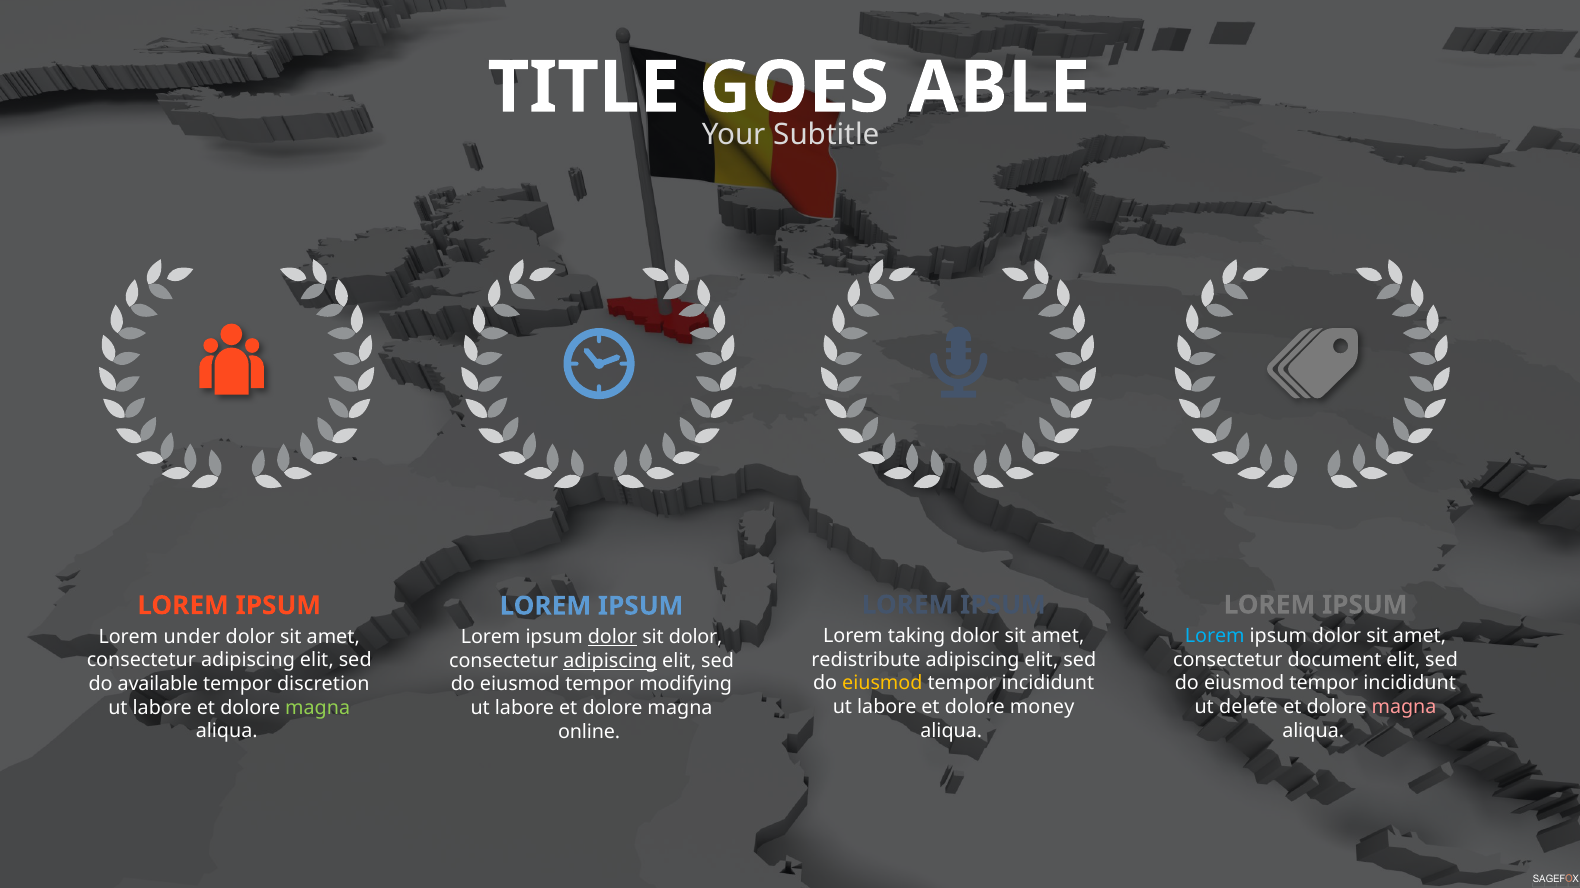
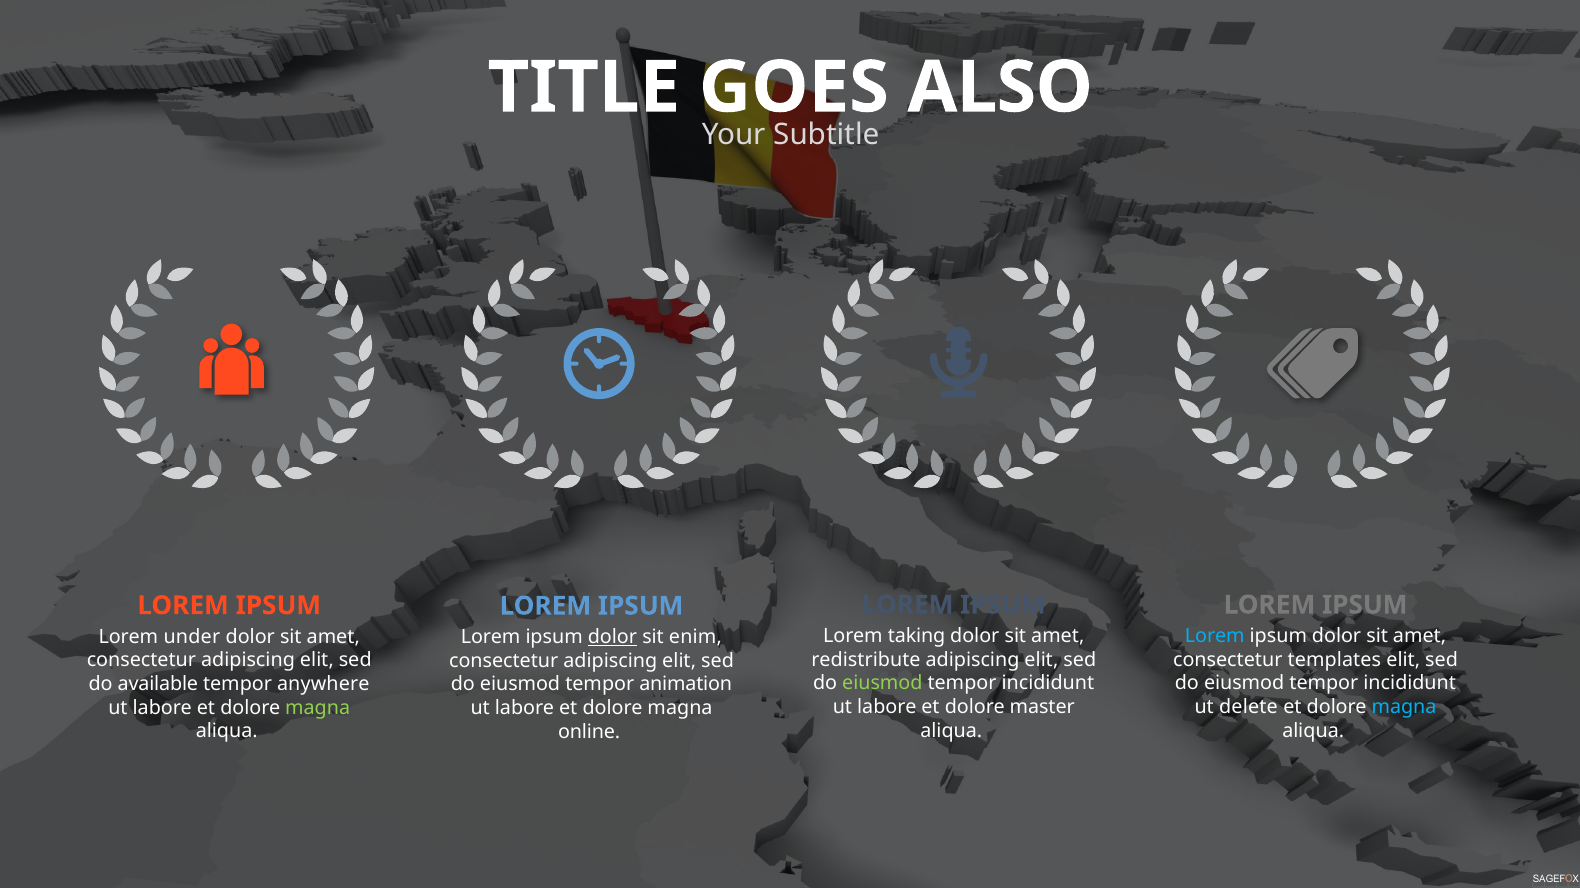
ABLE: ABLE -> ALSO (1000, 88)
sit dolor: dolor -> enim (695, 638)
document: document -> templates (1334, 660)
adipiscing underline: present -> none (610, 661)
eiusmod colour: yellow -> light green (882, 684)
discretion: discretion -> anywhere (323, 685)
modifying: modifying -> animation (686, 685)
money: money -> master (1042, 708)
magna colour: pink -> light blue (1404, 708)
